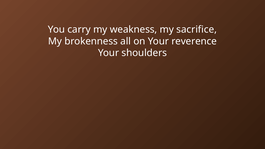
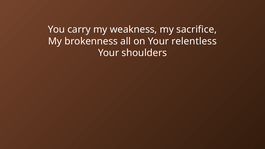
reverence: reverence -> relentless (194, 41)
